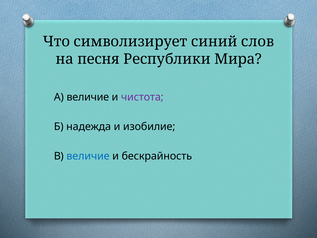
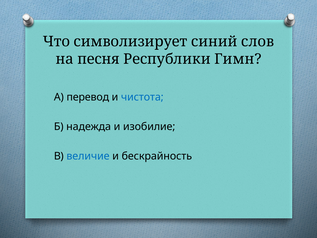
Мира: Мира -> Гимн (238, 59)
А величие: величие -> перевод (88, 97)
чистота colour: purple -> blue (142, 97)
